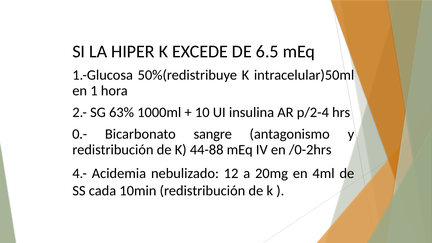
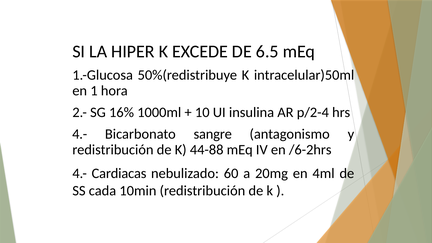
63%: 63% -> 16% (122, 112)
0.-: 0.- -> 4.- (80, 134)
/0-2hrs: /0-2hrs -> /6-2hrs (310, 150)
Acidemia: Acidemia -> Cardiacas (119, 173)
12: 12 -> 60 (231, 173)
